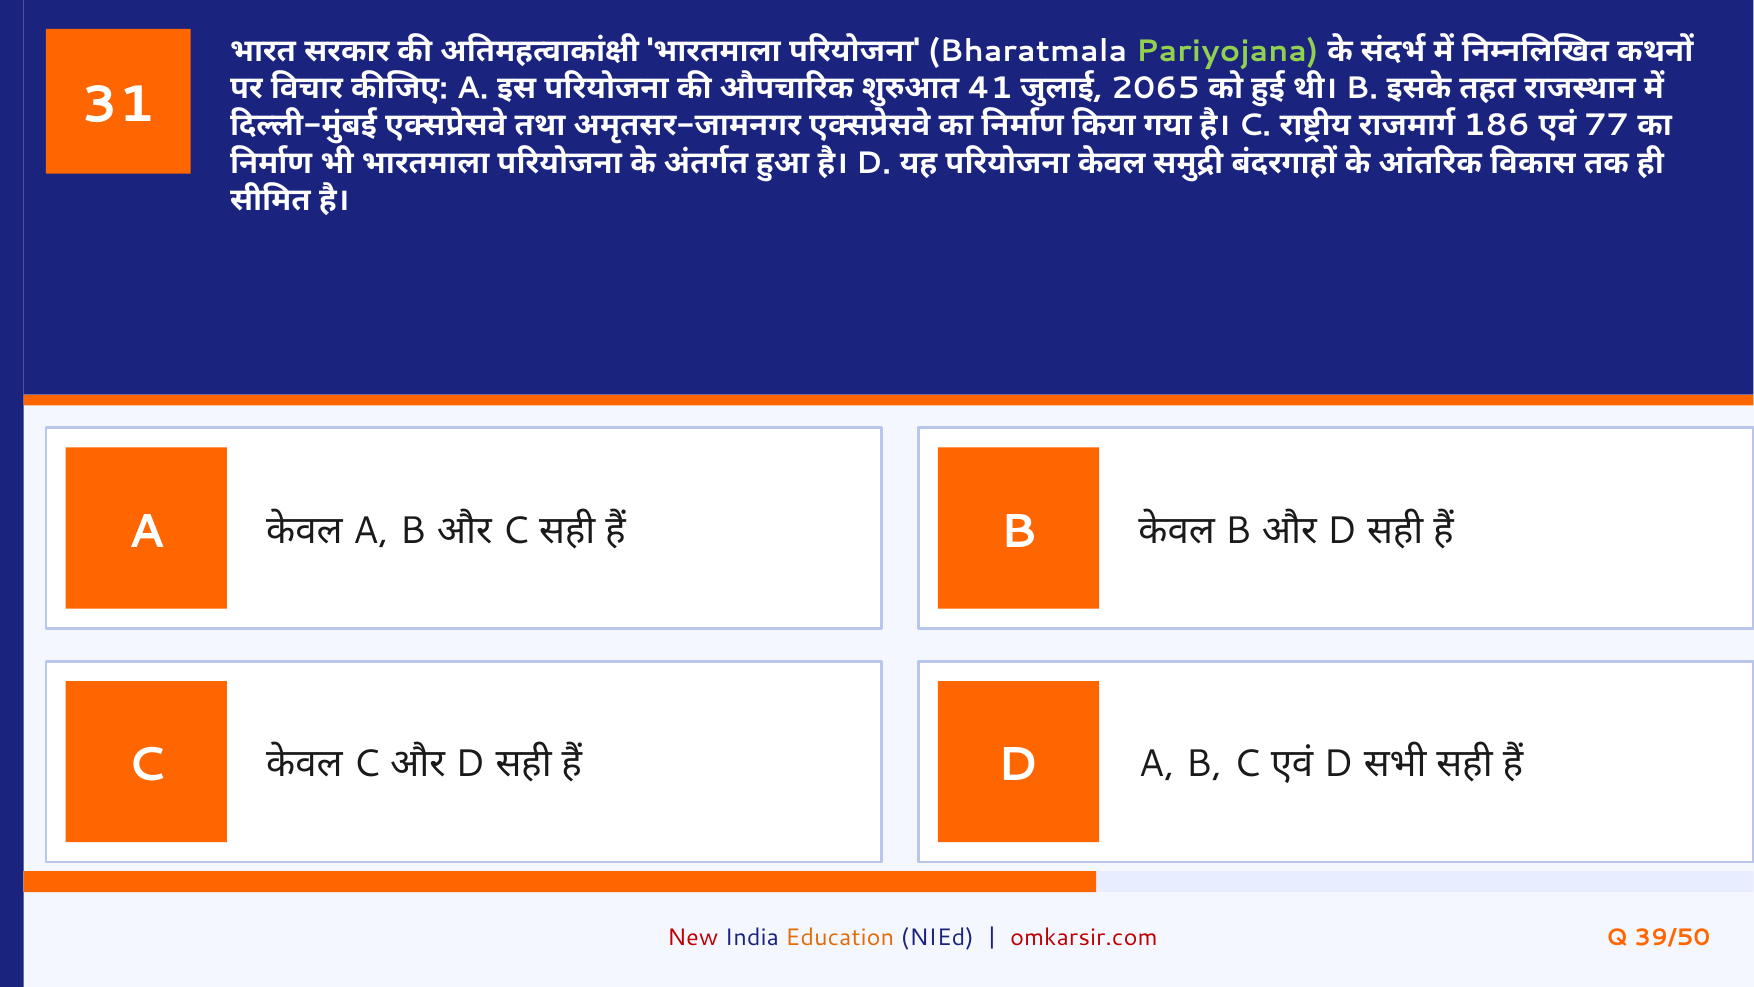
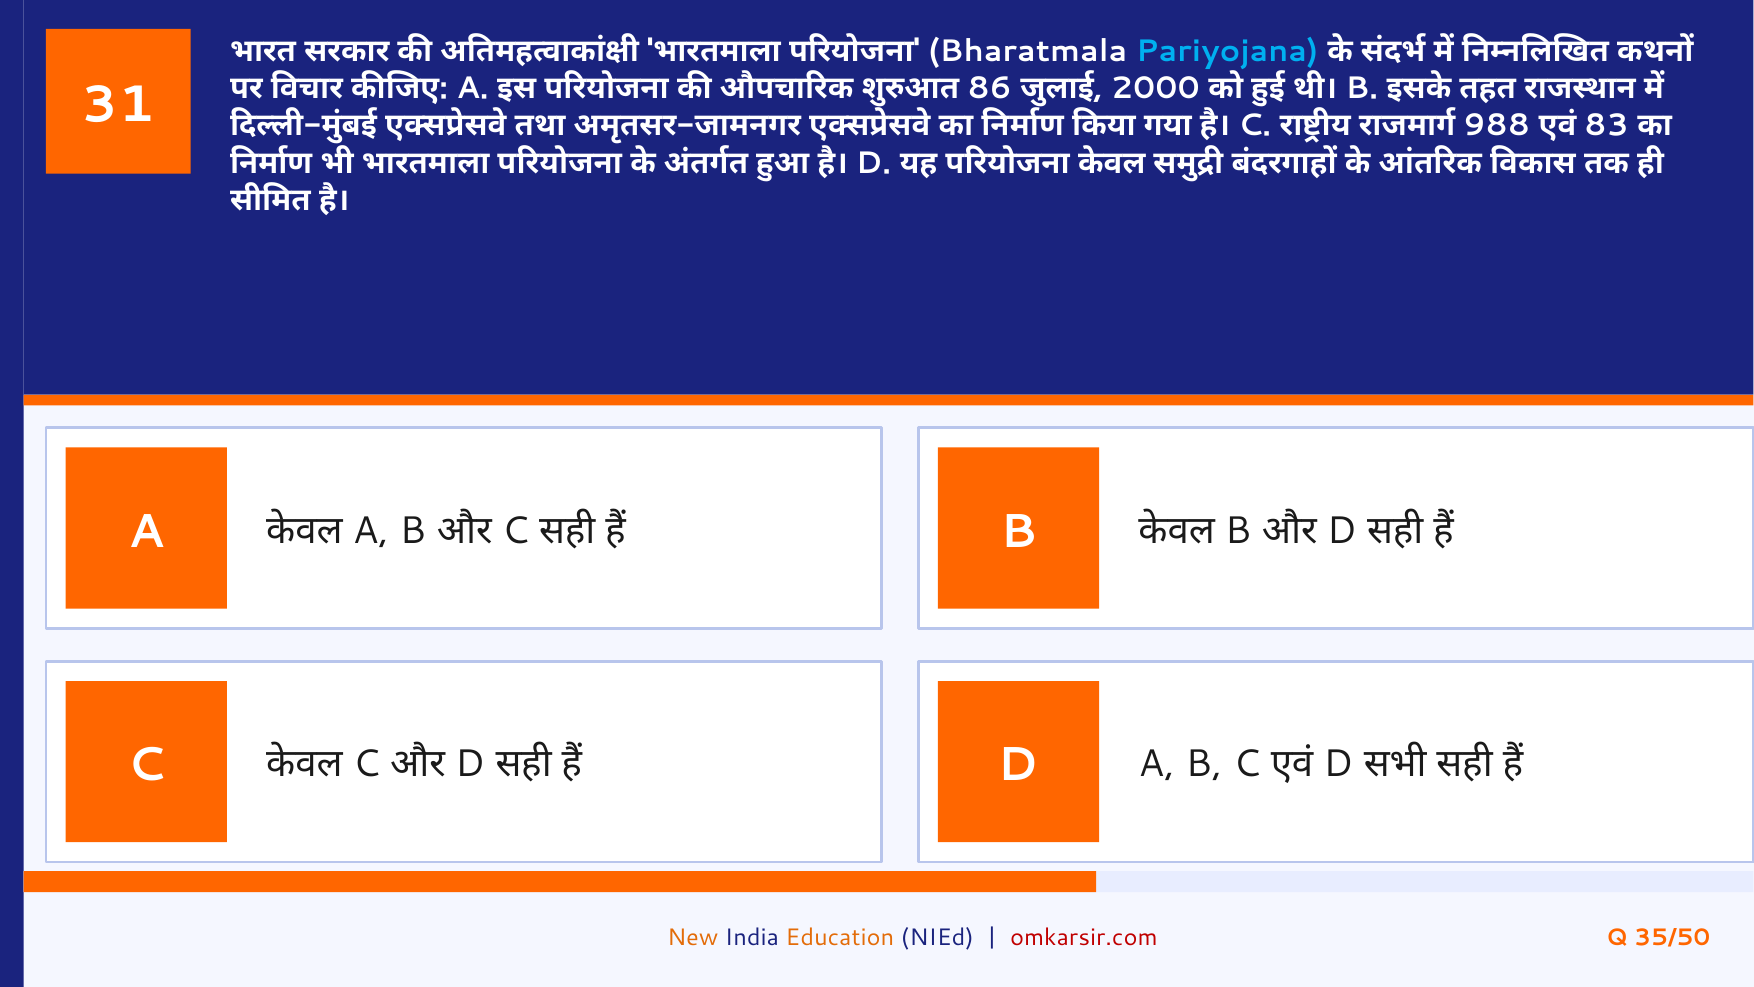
Pariyojana colour: light green -> light blue (1227, 51)
41: 41 -> 86 (990, 88)
2065: 2065 -> 2000 (1155, 88)
186: 186 -> 988 (1497, 126)
77: 77 -> 83 (1607, 126)
New colour: red -> orange (693, 937)
39/50: 39/50 -> 35/50 (1672, 937)
